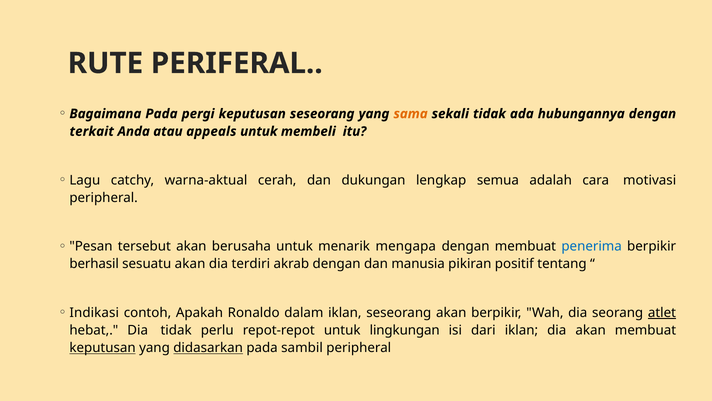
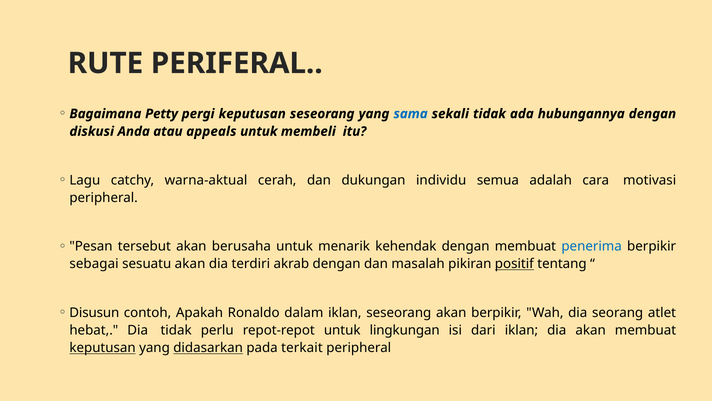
Bagaimana Pada: Pada -> Petty (162, 114)
sama colour: orange -> blue (411, 114)
terkait: terkait -> diskusi (92, 131)
lengkap: lengkap -> individu (441, 180)
mengapa: mengapa -> kehendak (406, 246)
berhasil: berhasil -> sebagai (94, 264)
manusia: manusia -> masalah (418, 264)
positif underline: none -> present (514, 264)
Indikasi: Indikasi -> Disusun (94, 312)
atlet underline: present -> none (662, 312)
sambil: sambil -> terkait (302, 348)
